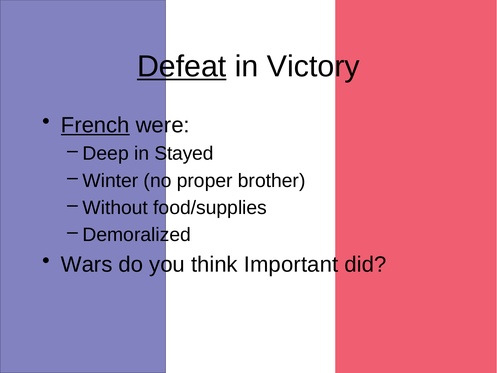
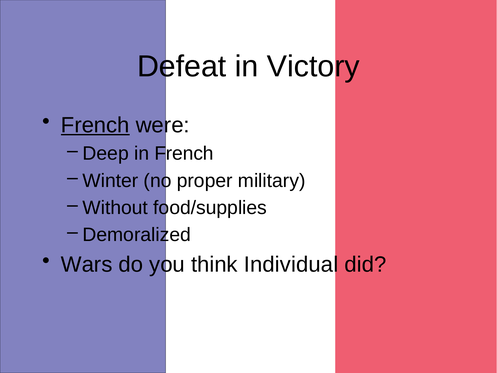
Defeat underline: present -> none (182, 66)
in Stayed: Stayed -> French (184, 154)
brother: brother -> military (272, 181)
Important: Important -> Individual (291, 264)
